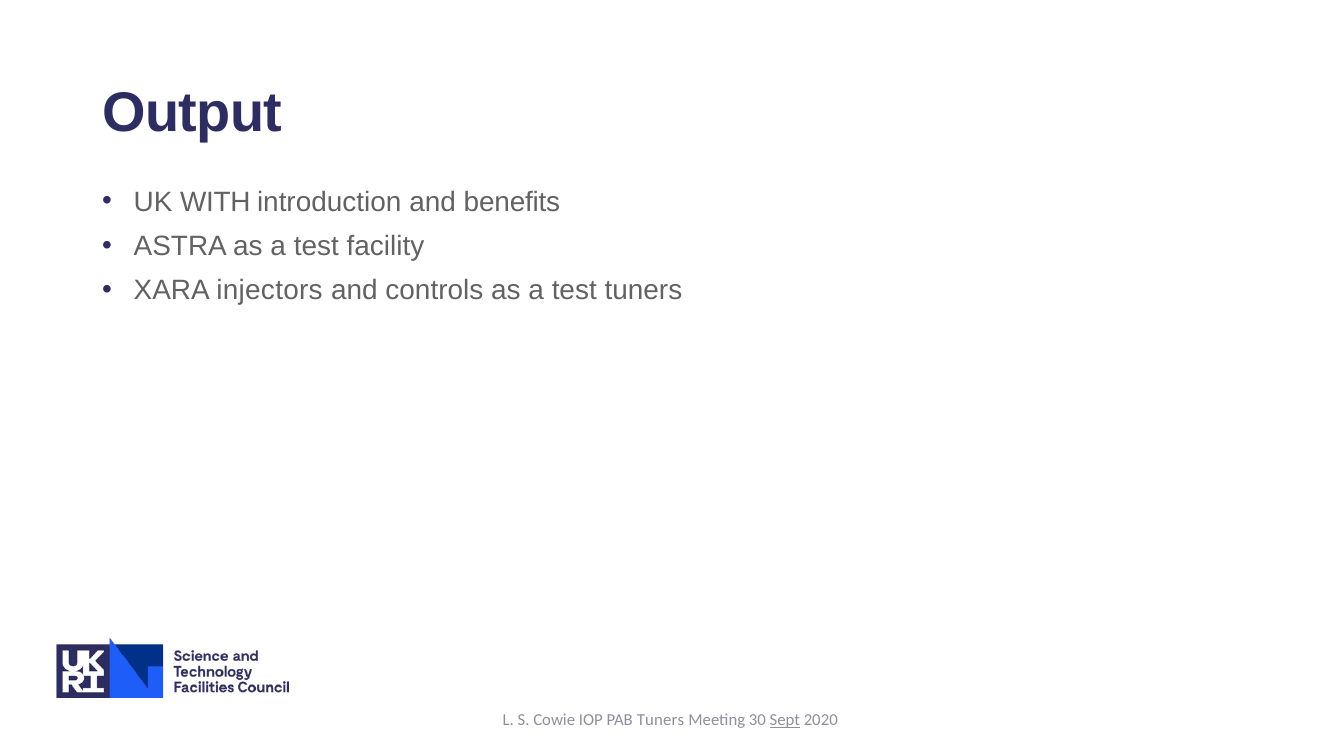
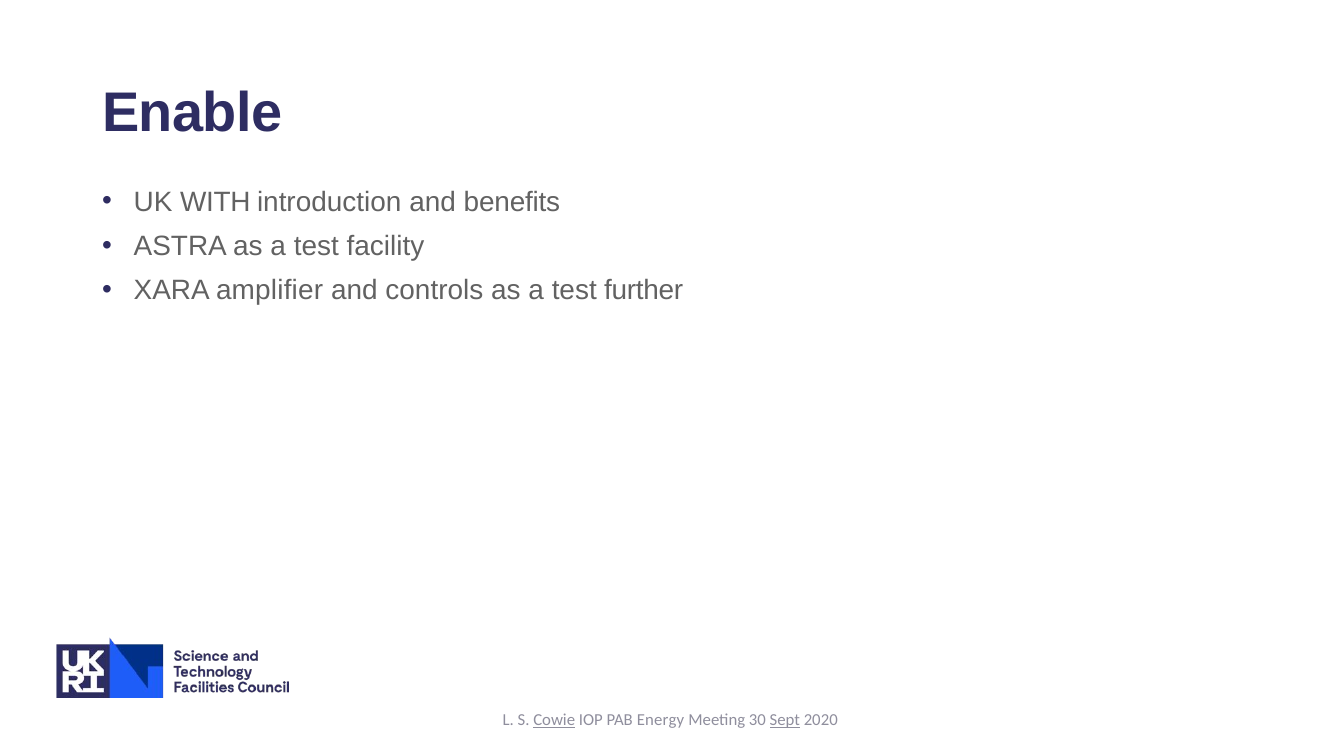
Output: Output -> Enable (192, 113)
injectors: injectors -> amplifier (270, 290)
test tuners: tuners -> further (644, 290)
Cowie underline: none -> present (554, 720)
PAB Tuners: Tuners -> Energy (660, 720)
